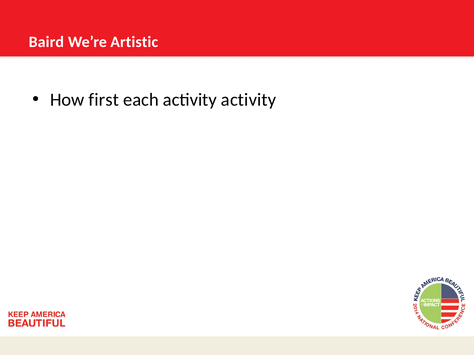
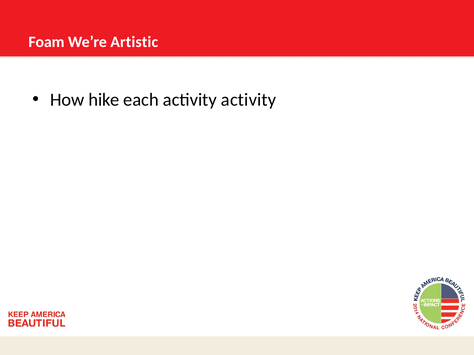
Baird: Baird -> Foam (46, 42)
first: first -> hike (104, 100)
